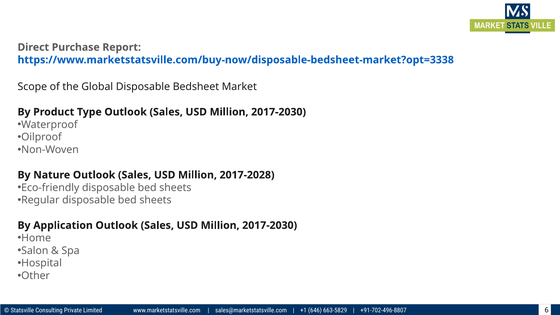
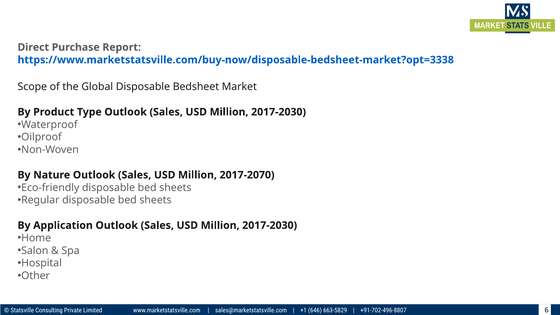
2017-2028: 2017-2028 -> 2017-2070 (247, 175)
